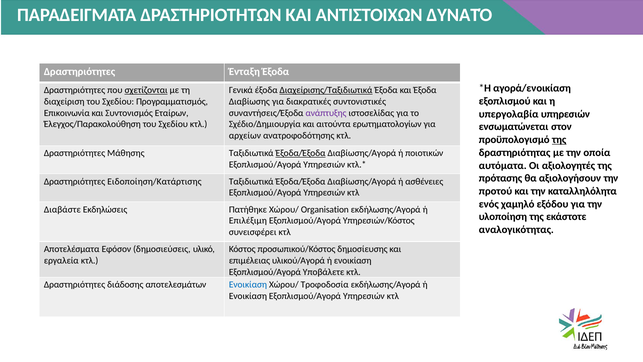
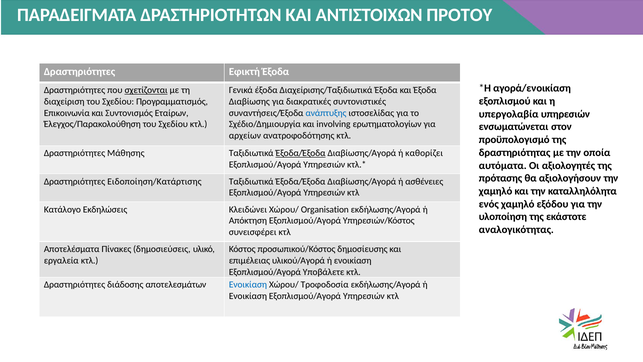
ΔΥΝΑΤΌ: ΔΥΝΑΤΌ -> ΠΡΟΤΟΥ (459, 15)
Ένταξη: Ένταξη -> Εφικτή (244, 72)
Διαχείρισης/Ταξιδιωτικά underline: present -> none (326, 90)
ανάπτυξης colour: purple -> blue (326, 113)
αιτούντα: αιτούντα -> involving (333, 124)
της underline: present -> none (559, 140)
ποιοτικών: ποιοτικών -> καθορίζει (424, 153)
προτού: προτού -> χαμηλό (496, 191)
Διαβάστε: Διαβάστε -> Κατάλογο (62, 209)
Πατήθηκε: Πατήθηκε -> Κλειδώνει (248, 209)
Επιλέξιμη: Επιλέξιμη -> Απόκτηση (248, 221)
Εφόσον: Εφόσον -> Πίνακες (116, 249)
